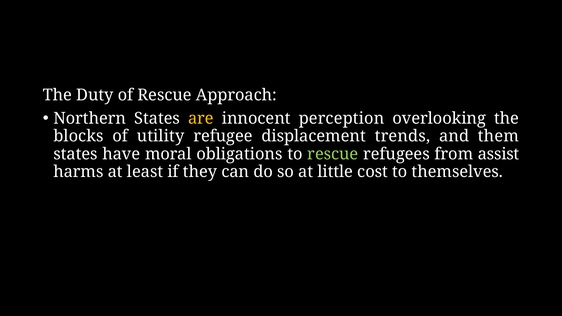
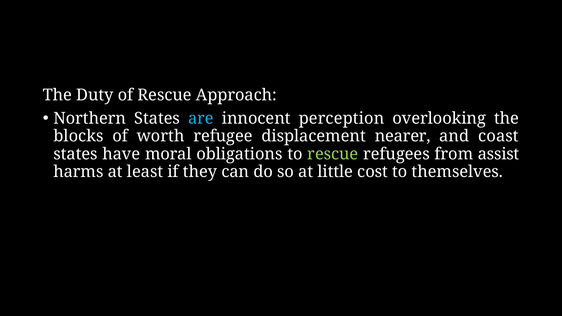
are colour: yellow -> light blue (201, 119)
utility: utility -> worth (161, 136)
trends: trends -> nearer (403, 136)
them: them -> coast (498, 136)
